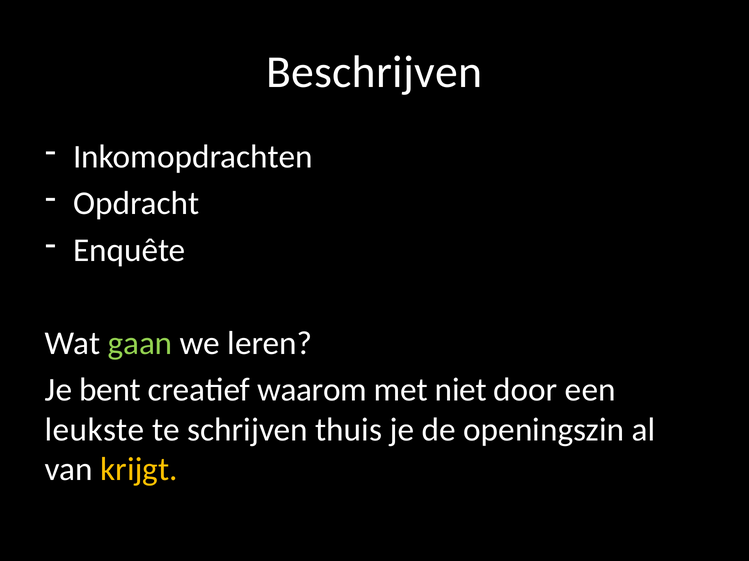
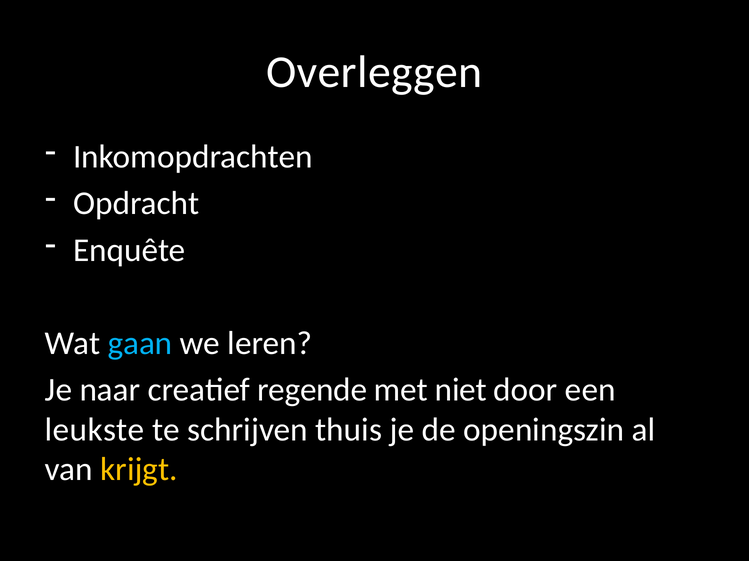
Beschrijven: Beschrijven -> Overleggen (374, 73)
gaan colour: light green -> light blue (140, 344)
bent: bent -> naar (110, 390)
waarom: waarom -> regende (312, 390)
